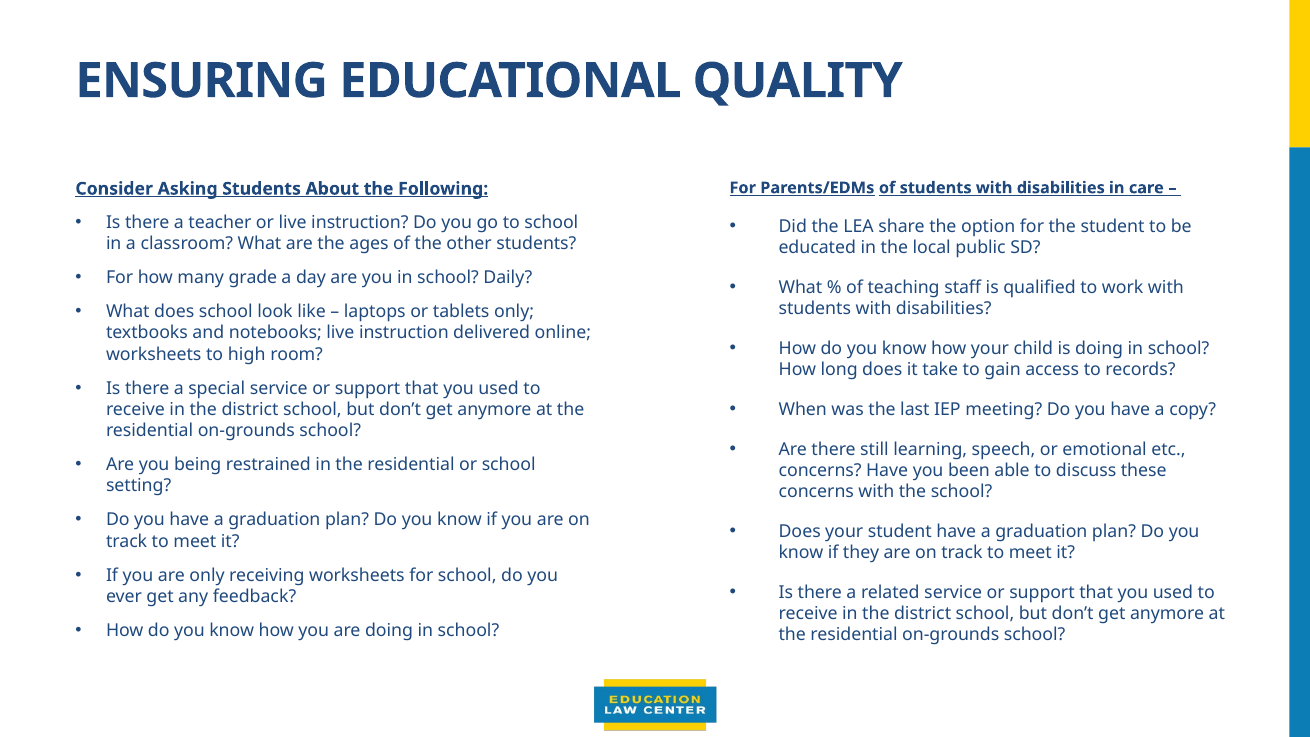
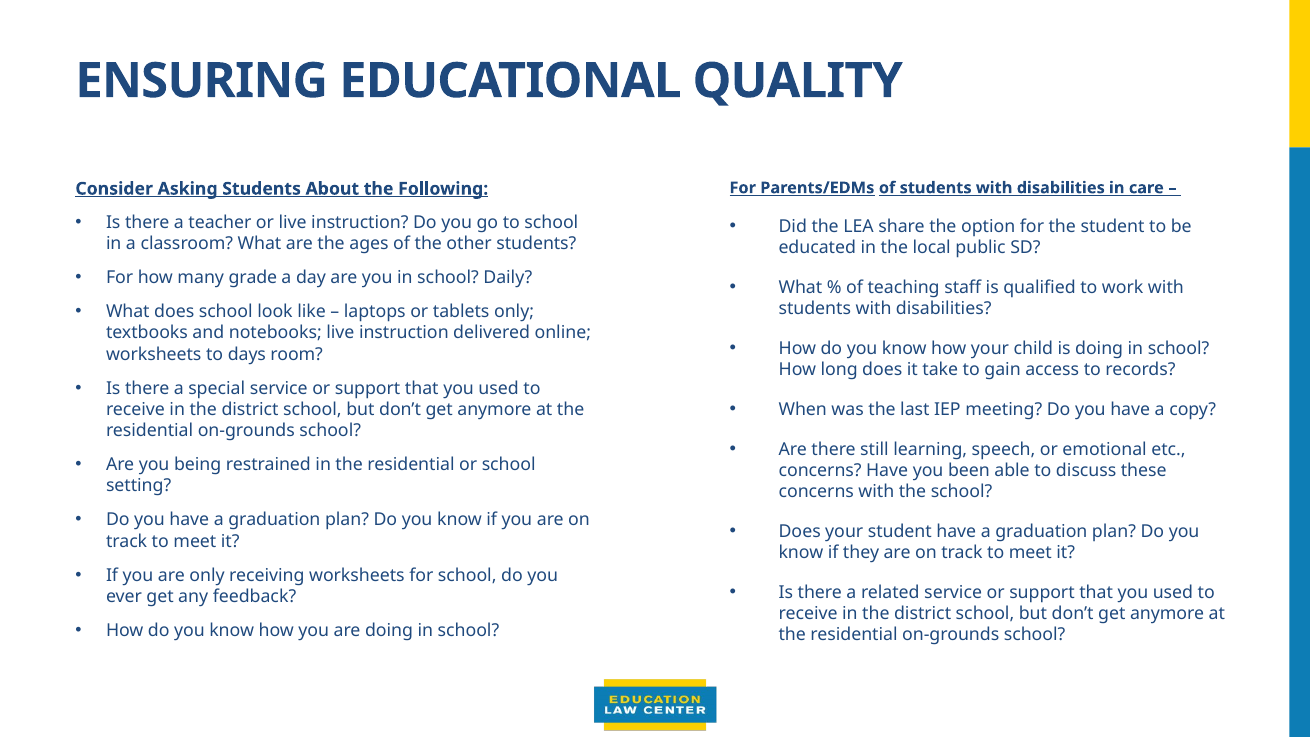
high: high -> days (247, 354)
